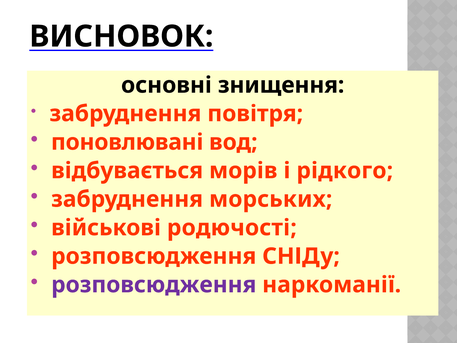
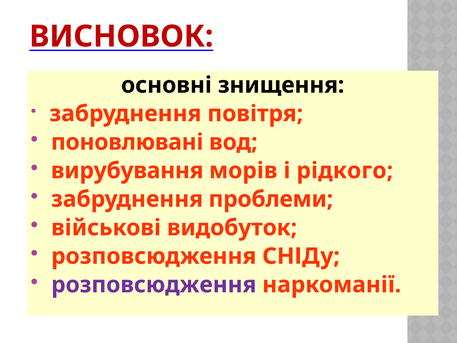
ВИСНОВОК colour: black -> red (121, 36)
відбувається: відбувається -> вирубування (127, 171)
морських: морських -> проблеми (271, 199)
родючості: родючості -> видобуток (232, 228)
